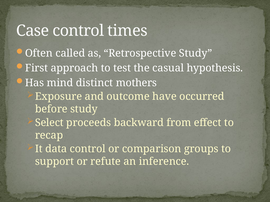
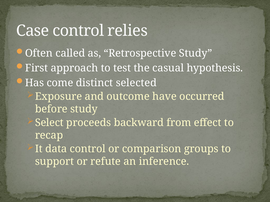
times: times -> relies (127, 31)
mind: mind -> come (60, 83)
mothers: mothers -> selected (136, 83)
